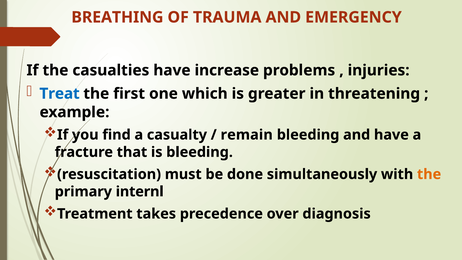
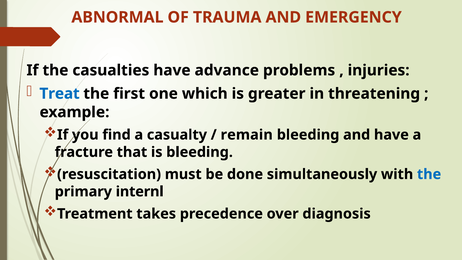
BREATHING: BREATHING -> ABNORMAL (117, 17)
increase: increase -> advance (227, 70)
the colour: orange -> blue (429, 174)
